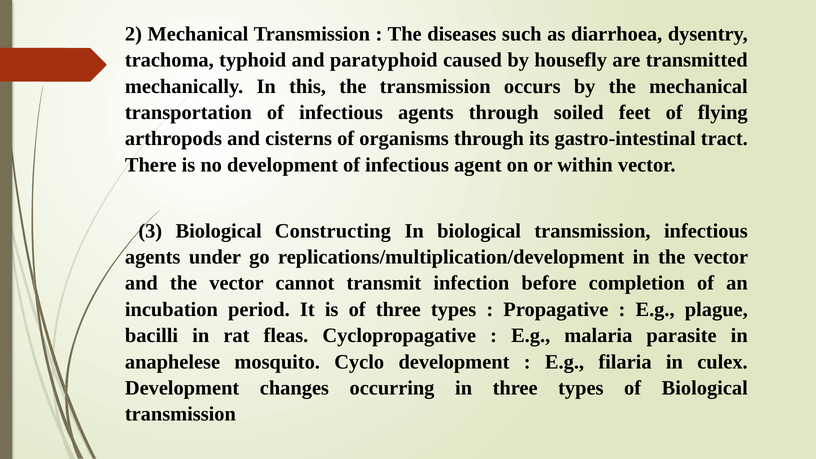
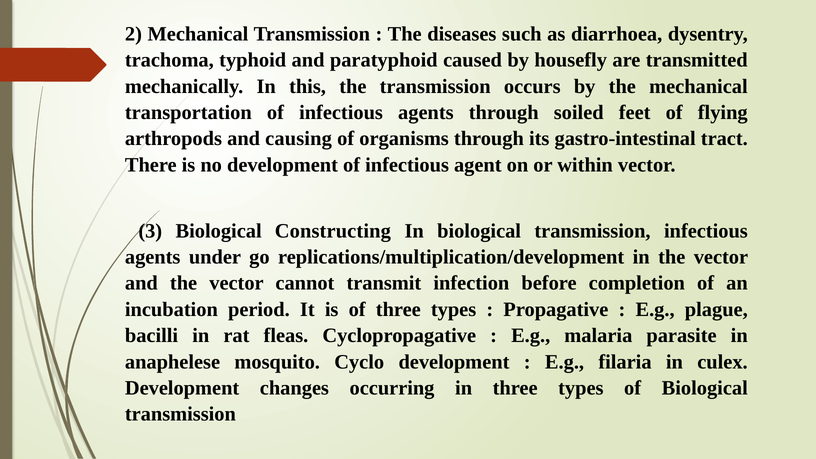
cisterns: cisterns -> causing (299, 139)
